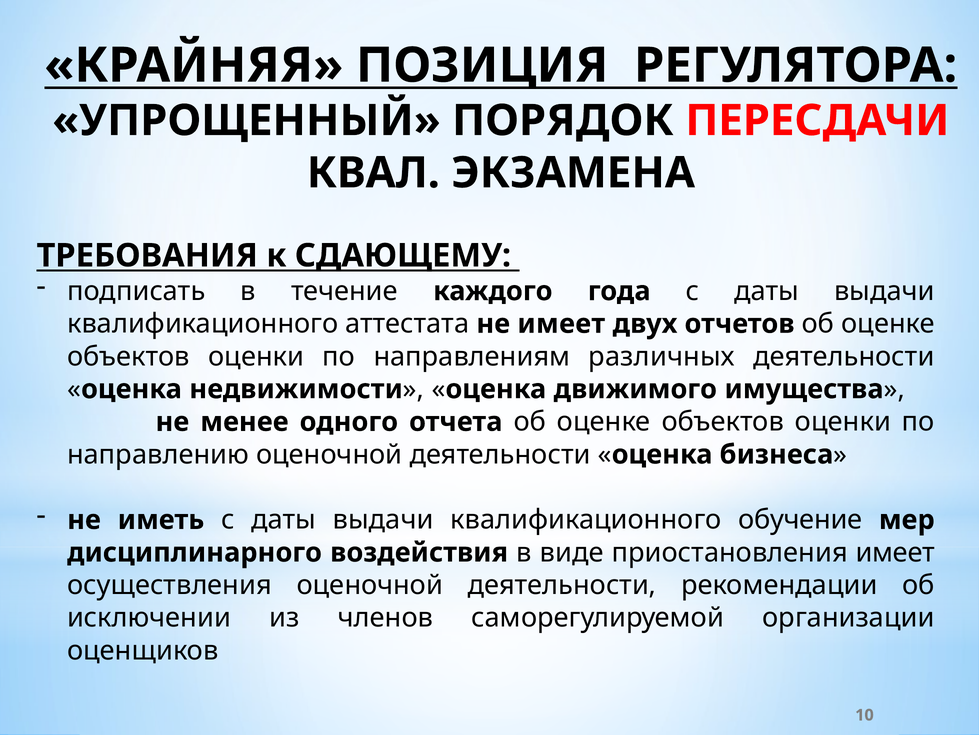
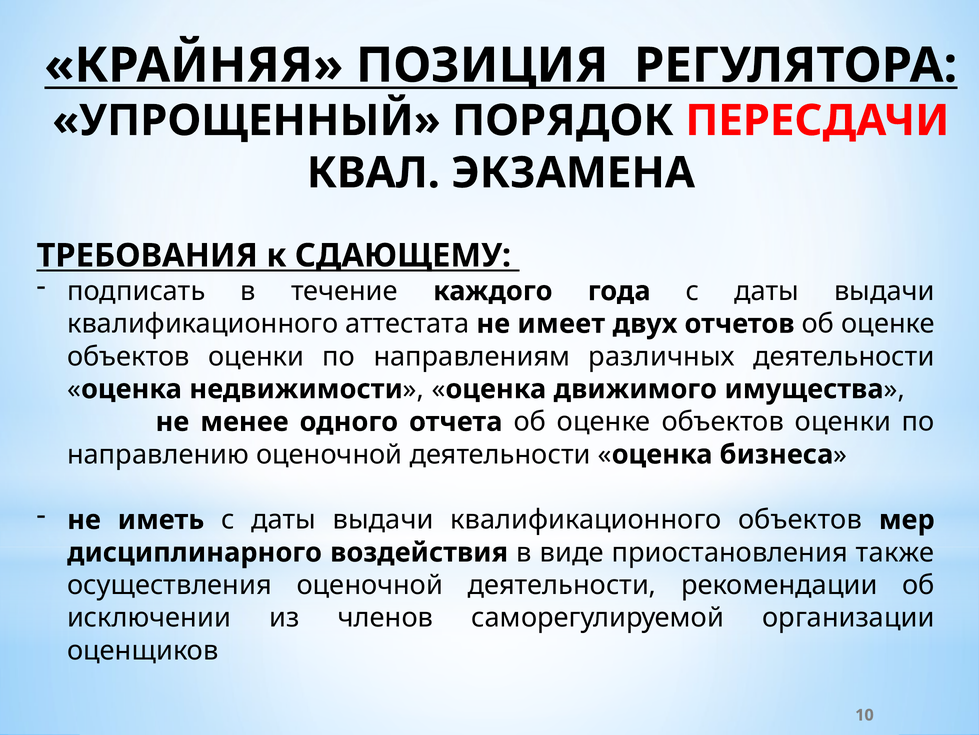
квалификационного обучение: обучение -> объектов (800, 519)
приостановления имеет: имеет -> также (895, 552)
